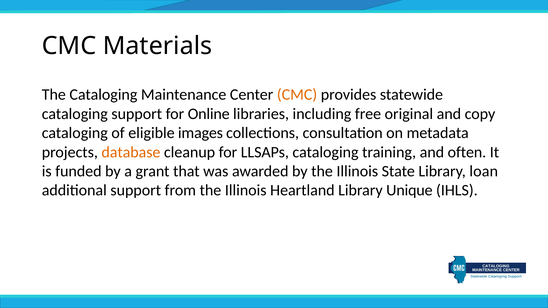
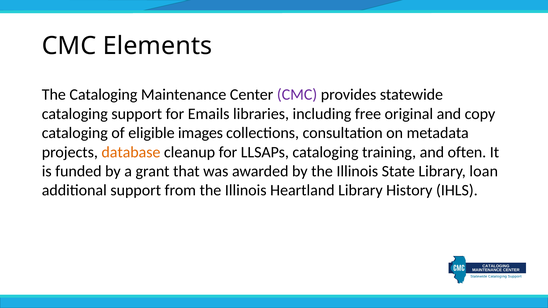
Materials: Materials -> Elements (158, 46)
CMC colour: orange -> purple (297, 95)
Online: Online -> Emails (209, 114)
Unique: Unique -> History (409, 190)
